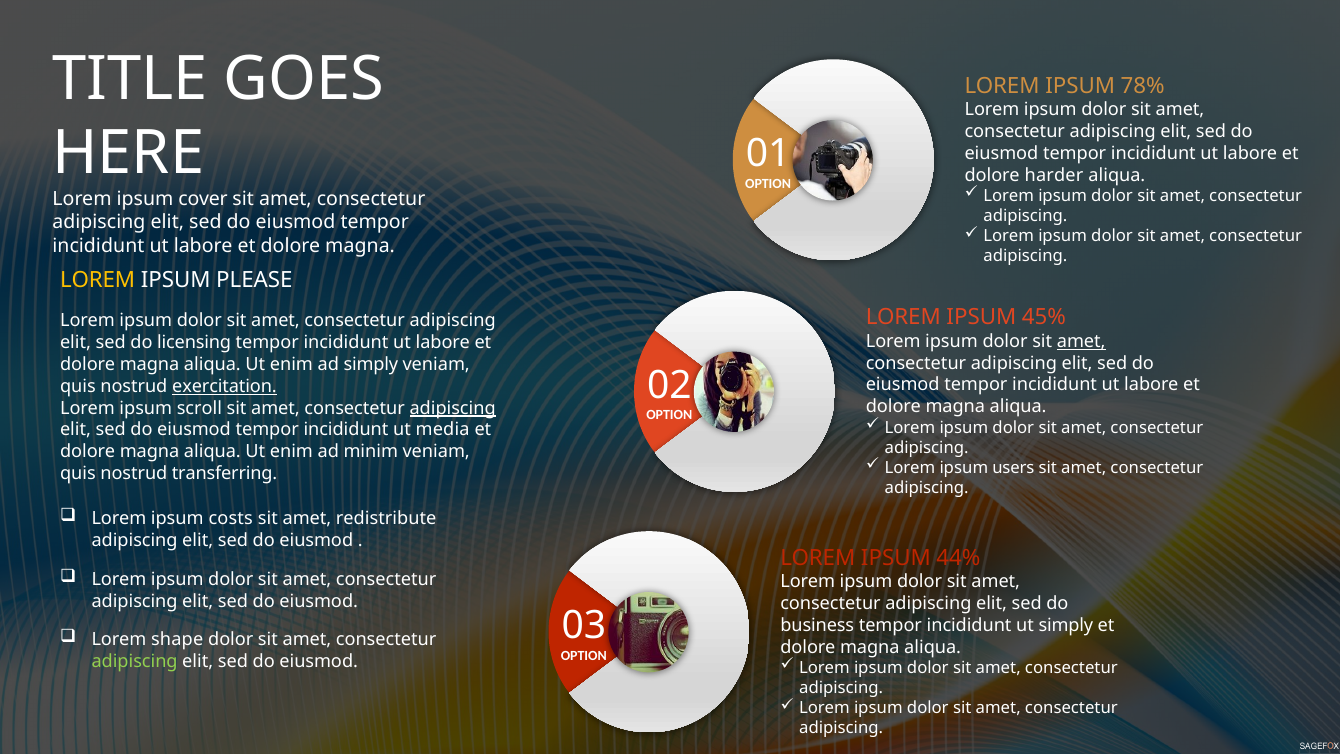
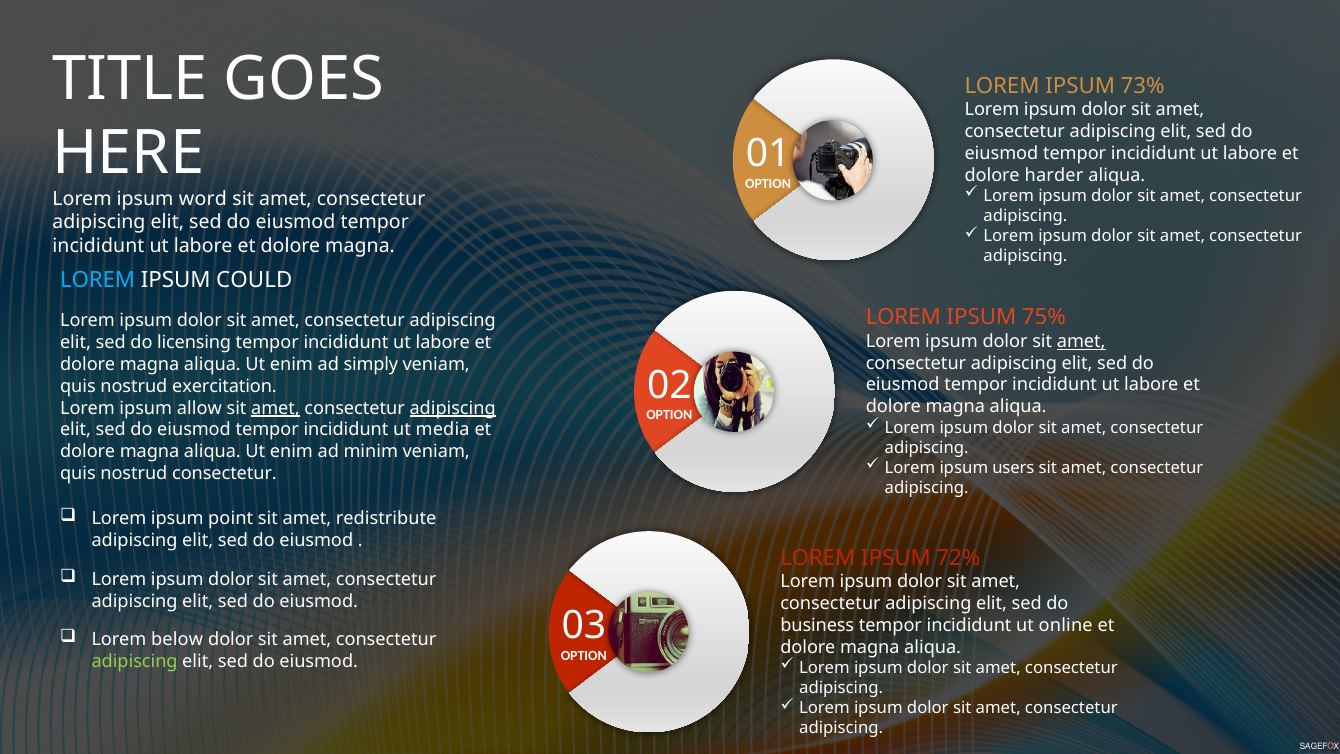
78%: 78% -> 73% (1143, 86)
cover: cover -> word (203, 199)
LOREM colour: yellow -> light blue (98, 280)
PLEASE: PLEASE -> COULD (254, 280)
45%: 45% -> 75% (1044, 317)
exercitation underline: present -> none (224, 386)
scroll: scroll -> allow (199, 408)
amet underline: none -> present (275, 408)
nostrud transferring: transferring -> consectetur (224, 473)
costs: costs -> point (231, 519)
44%: 44% -> 72% (958, 558)
ut simply: simply -> online (1066, 625)
shape: shape -> below (177, 639)
